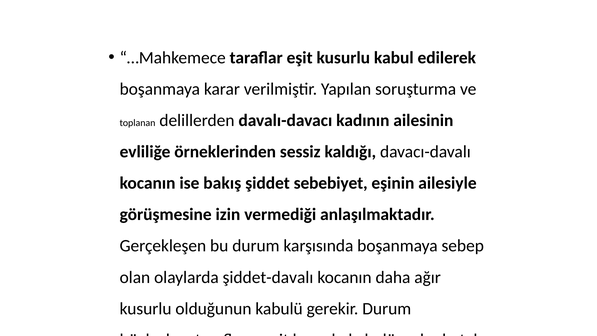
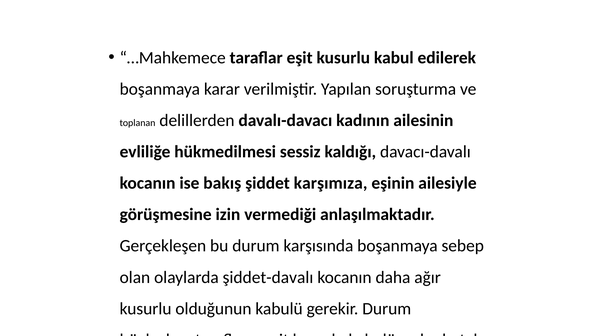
örneklerinden: örneklerinden -> hükmedilmesi (225, 152)
sebebiyet: sebebiyet -> karşımıza (331, 183)
